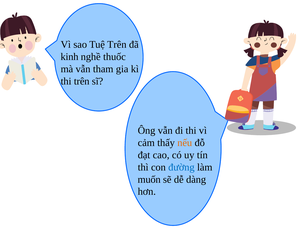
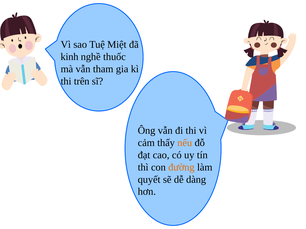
Tuệ Trên: Trên -> Miệt (117, 45)
đường colour: blue -> orange (181, 168)
muốn: muốn -> quyết (149, 180)
